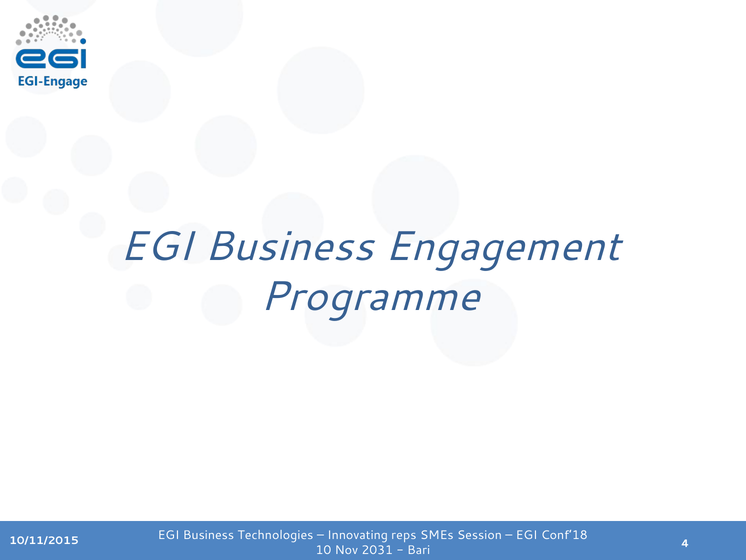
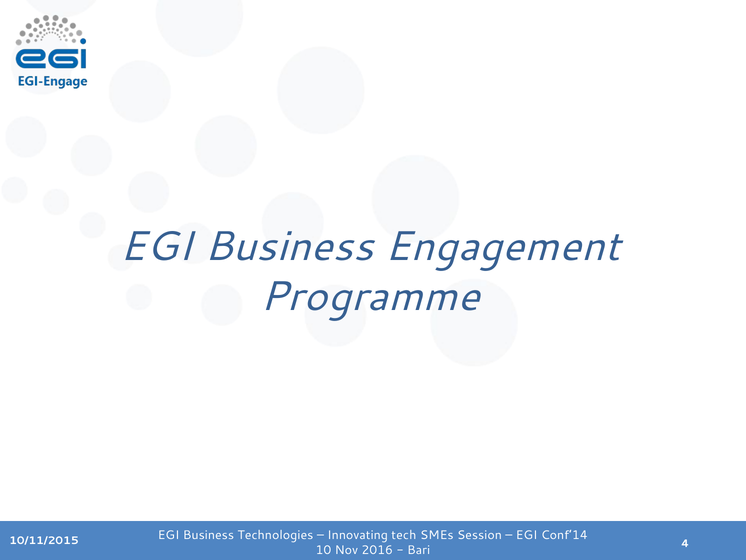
reps: reps -> tech (404, 535)
Conf’18: Conf’18 -> Conf’14 (564, 535)
2031: 2031 -> 2016 (377, 550)
